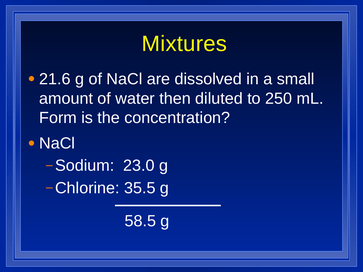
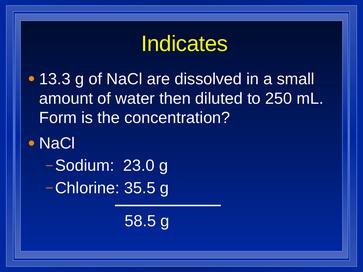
Mixtures: Mixtures -> Indicates (185, 44)
21.6: 21.6 -> 13.3 (55, 79)
